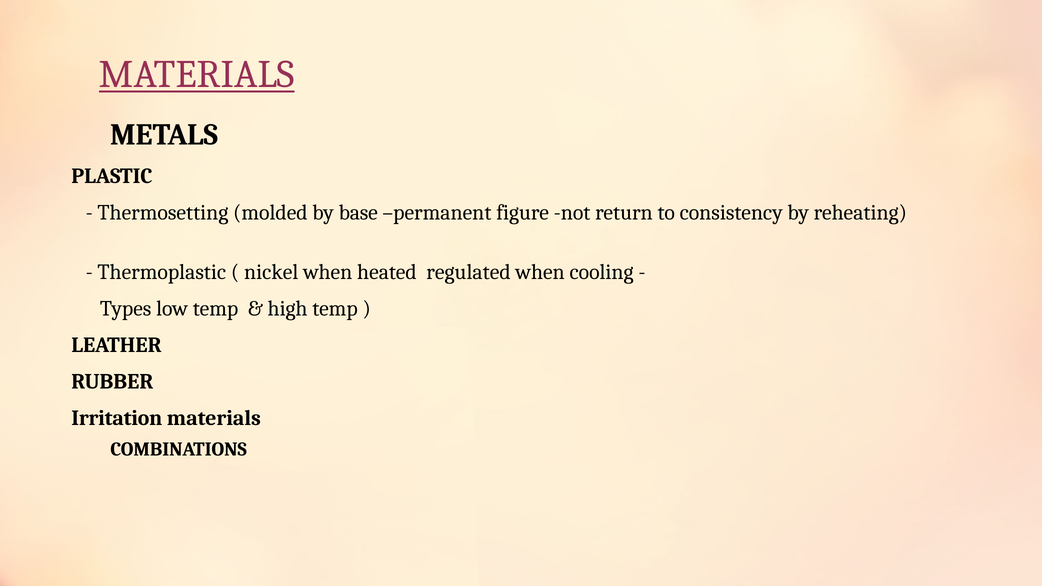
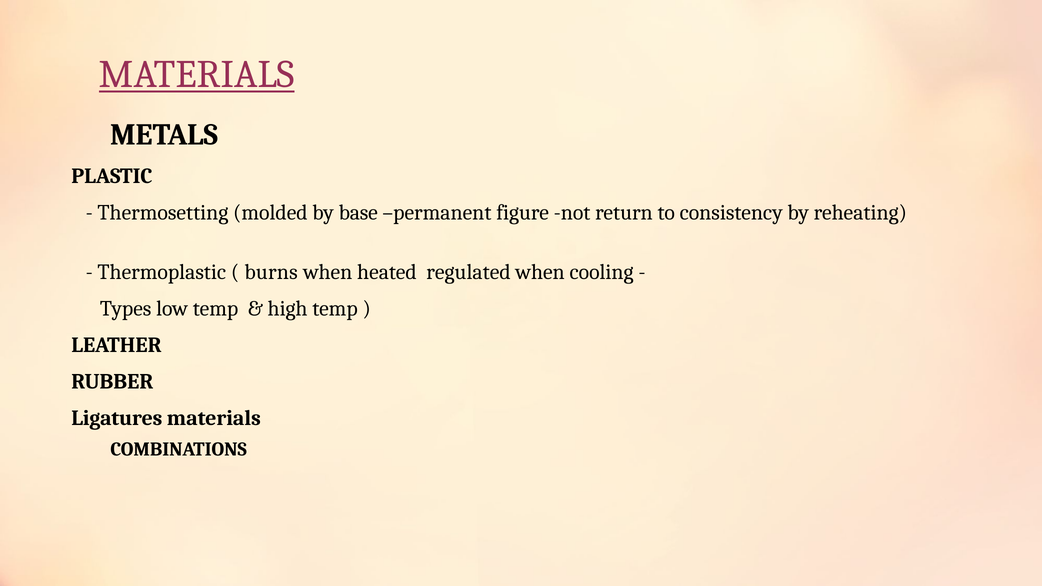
nickel: nickel -> burns (271, 272)
Irritation: Irritation -> Ligatures (117, 418)
